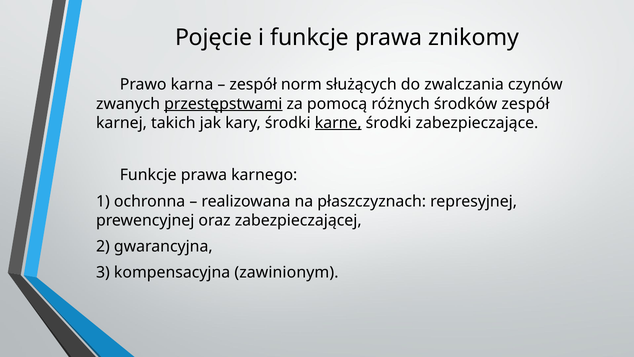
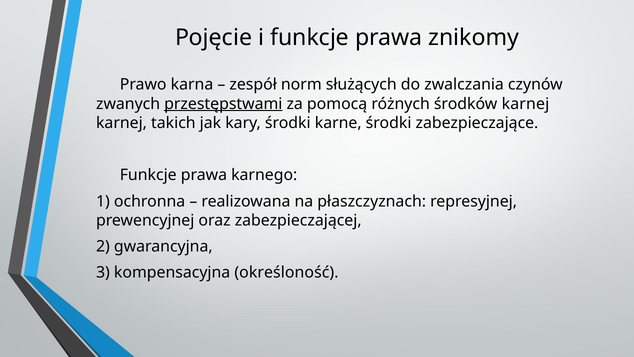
środków zespół: zespół -> karnej (525, 104)
karne underline: present -> none (338, 123)
zawinionym: zawinionym -> określoność (286, 272)
